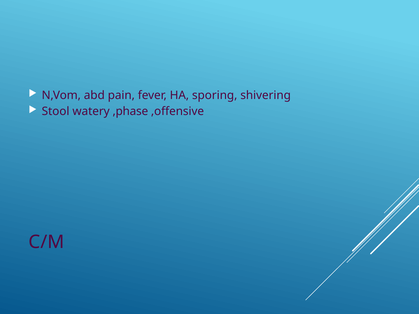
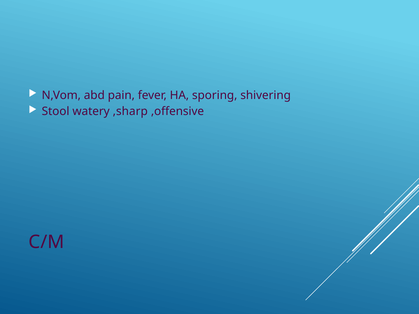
,phase: ,phase -> ,sharp (130, 112)
